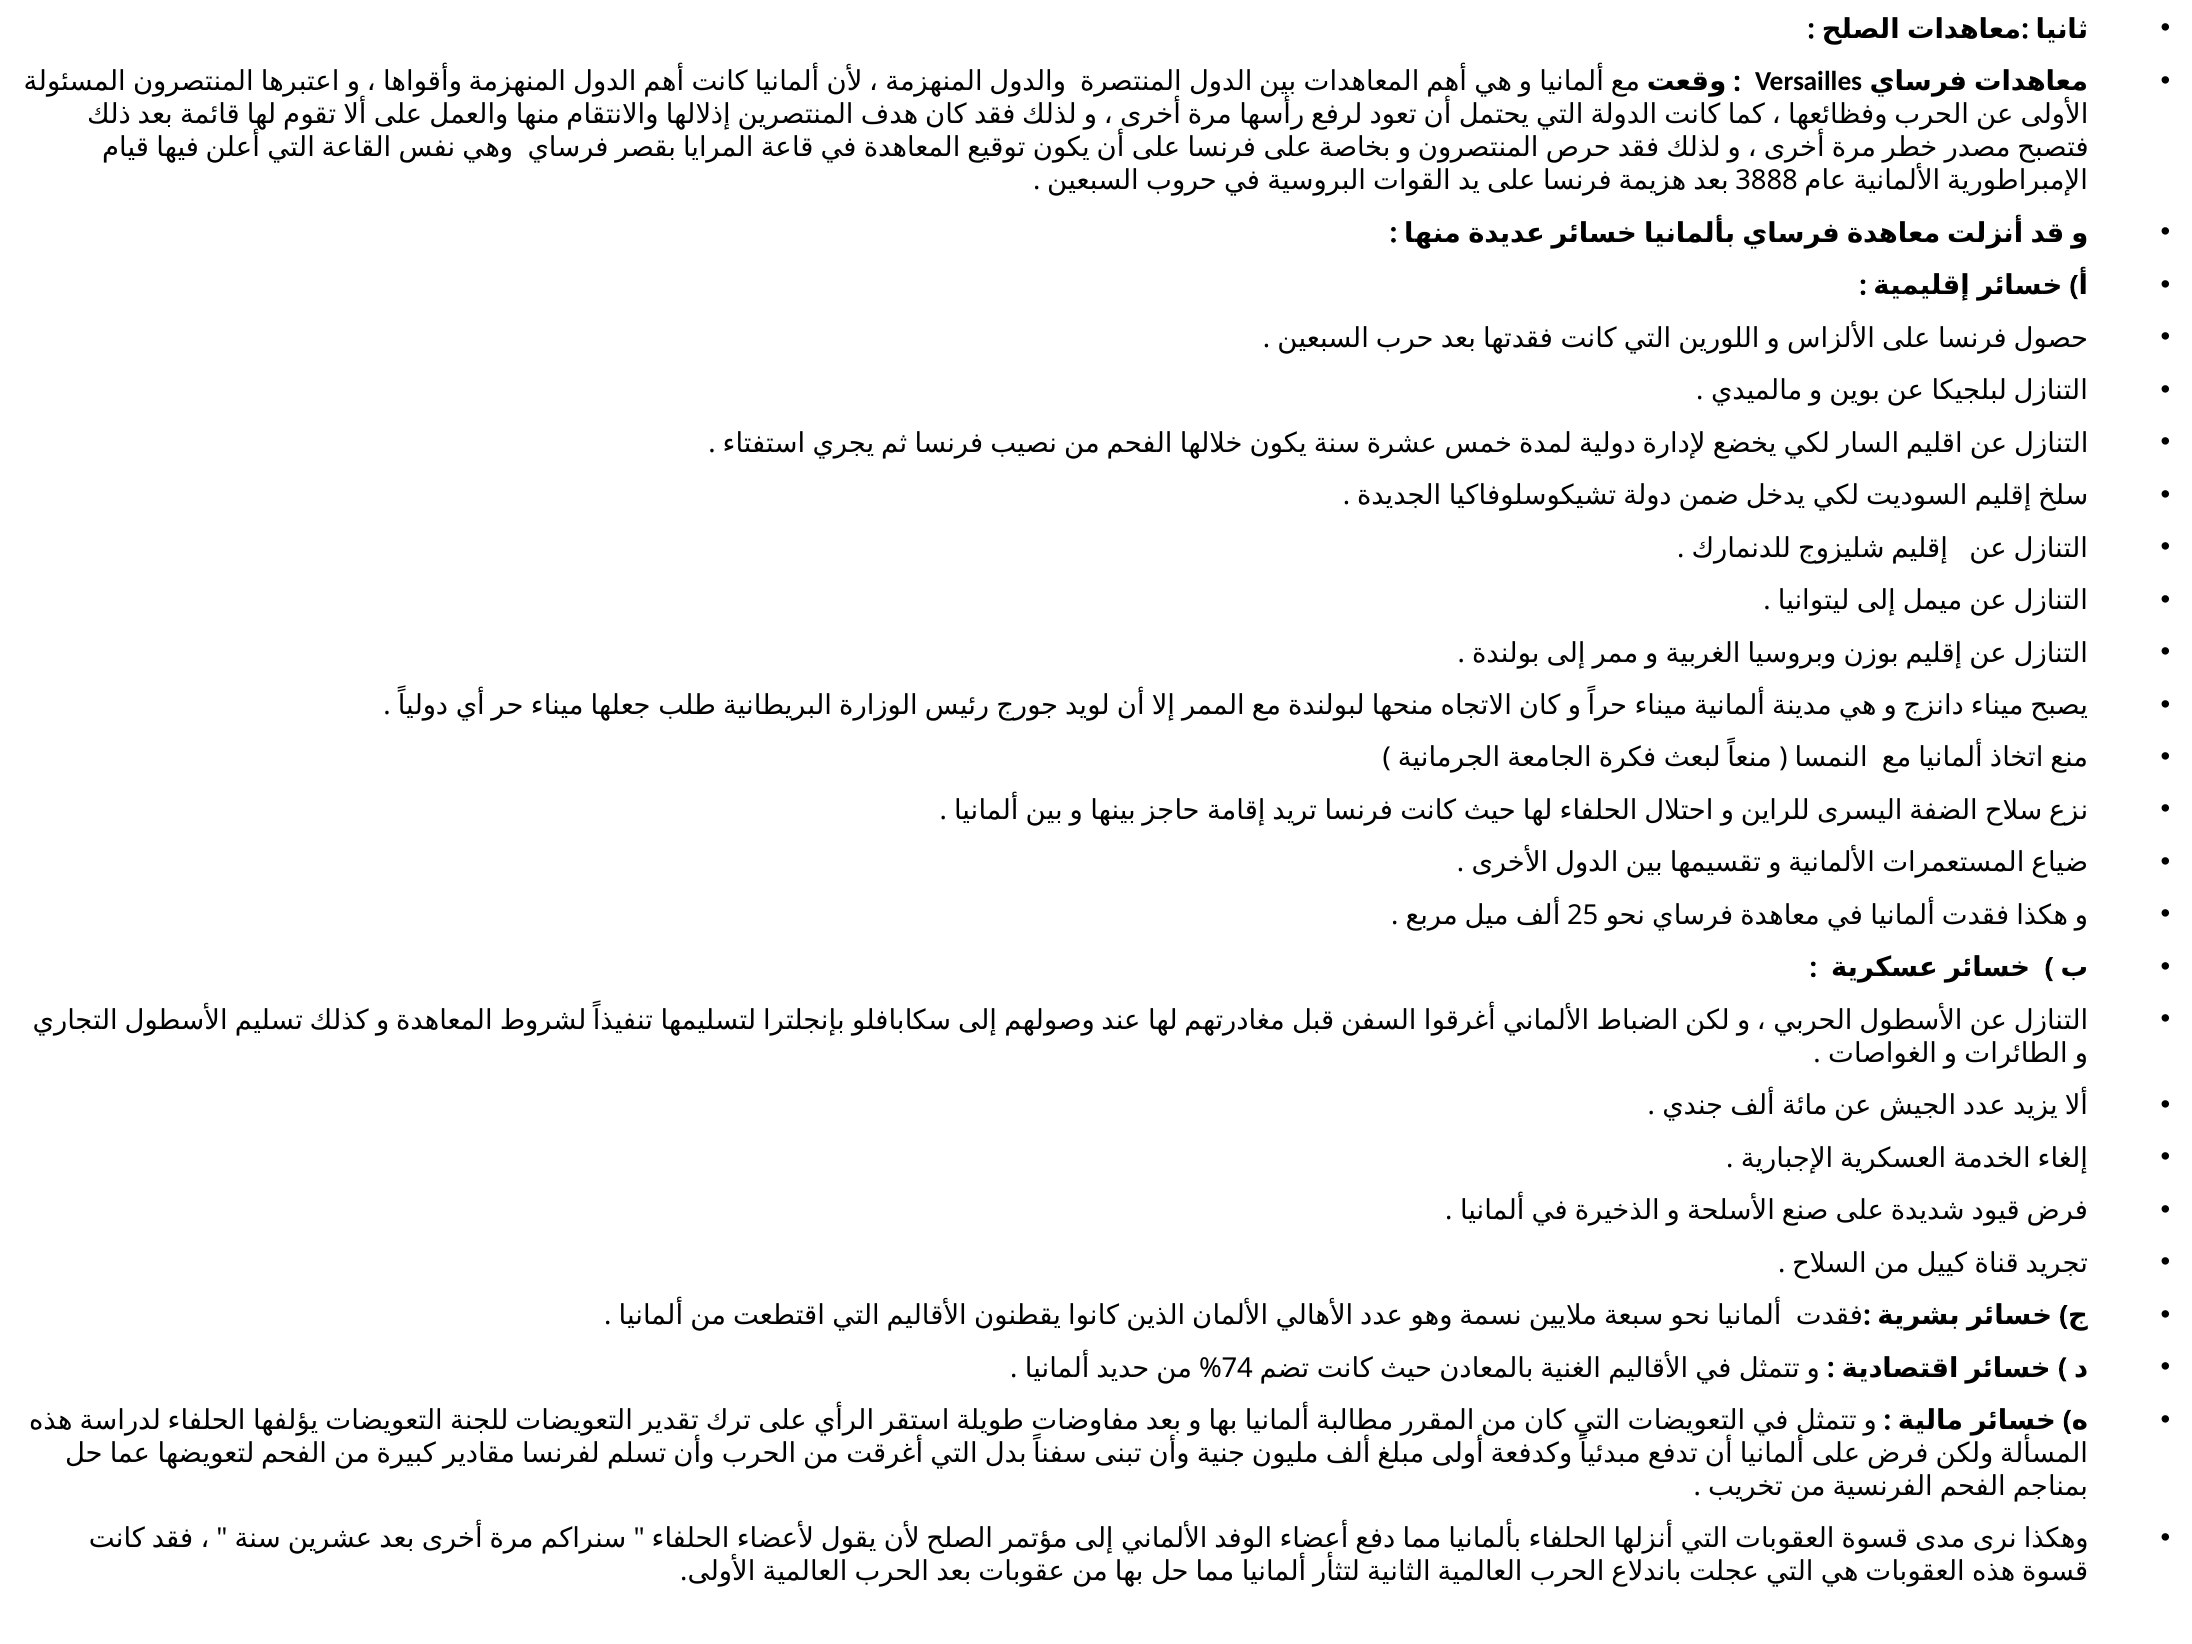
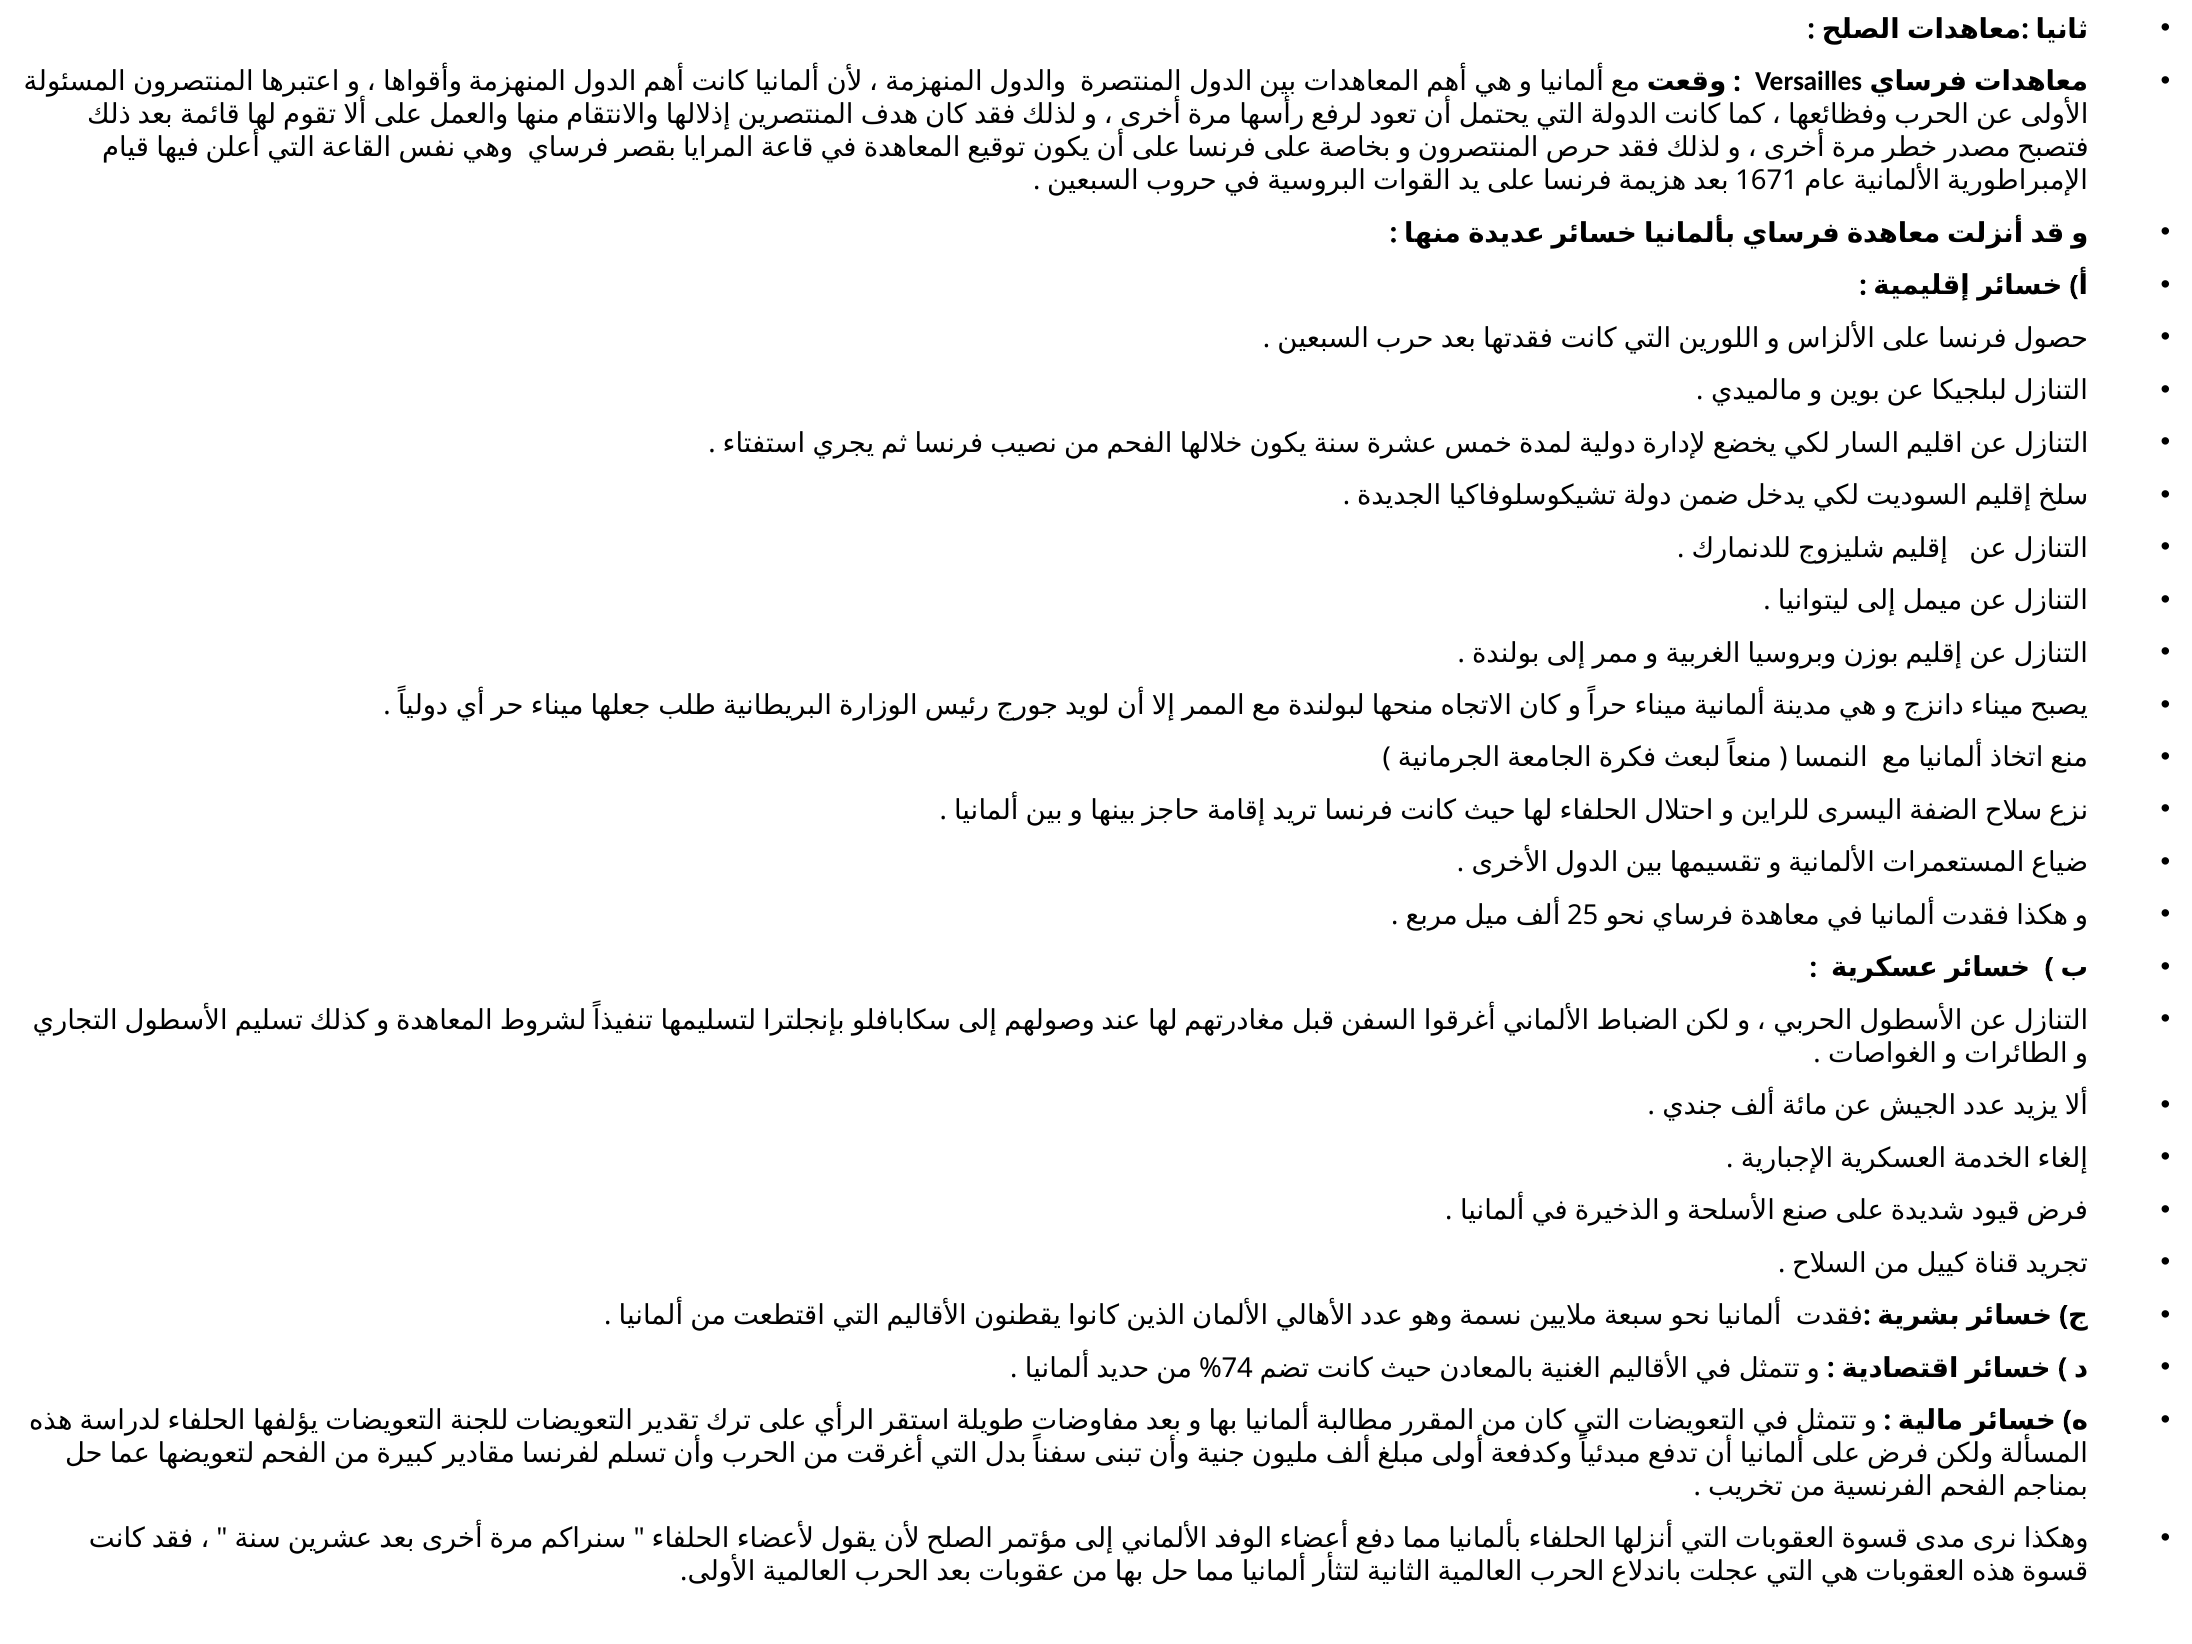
3888: 3888 -> 1671 (1767, 181)
